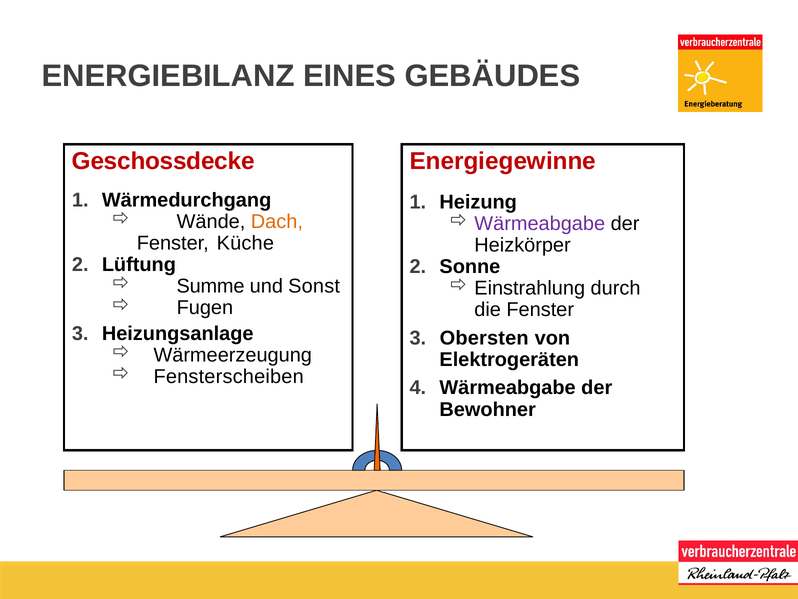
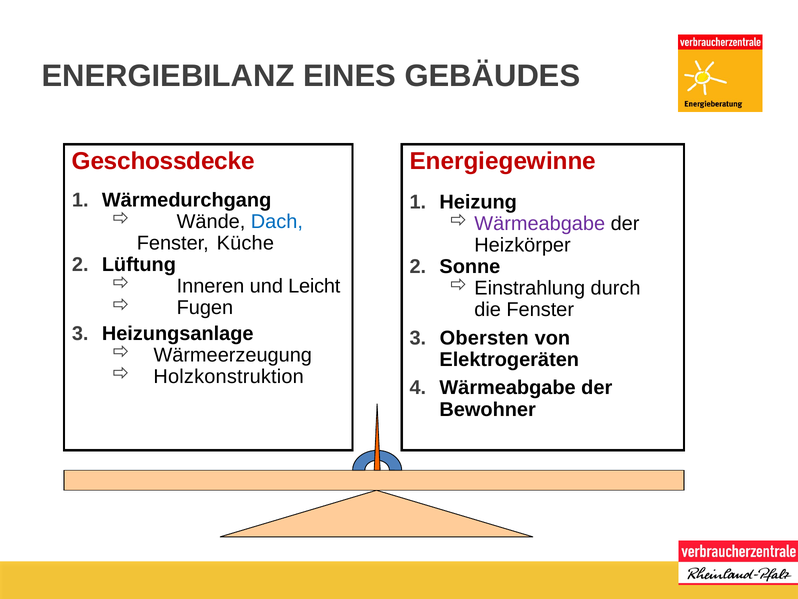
Dach colour: orange -> blue (277, 221)
Summe: Summe -> Inneren (210, 286)
Sonst: Sonst -> Leicht (314, 286)
Fensterscheiben: Fensterscheiben -> Holzkonstruktion (229, 376)
